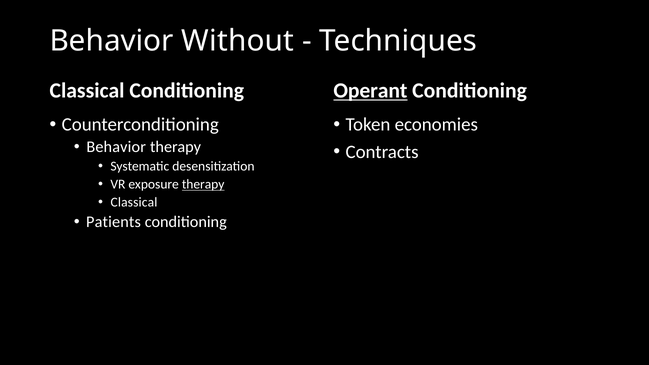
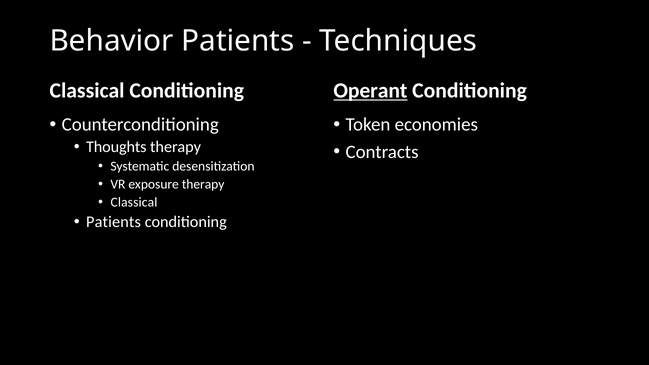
Behavior Without: Without -> Patients (238, 41)
Behavior: Behavior -> Thoughts (116, 147)
therapy underline: present -> none (203, 184)
